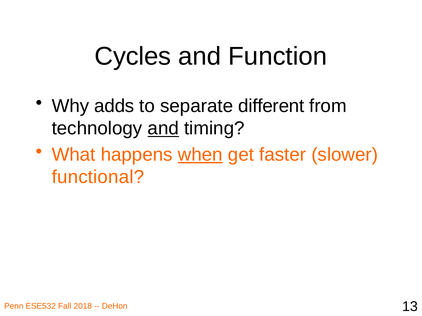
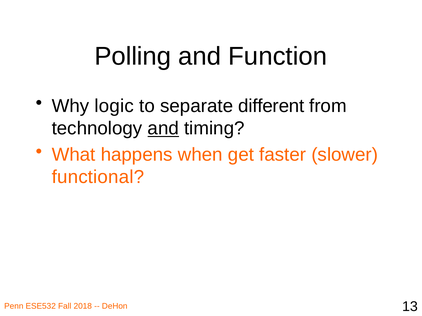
Cycles: Cycles -> Polling (133, 56)
adds: adds -> logic (114, 106)
when underline: present -> none (200, 155)
